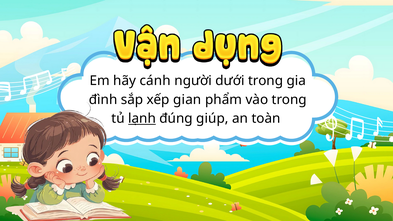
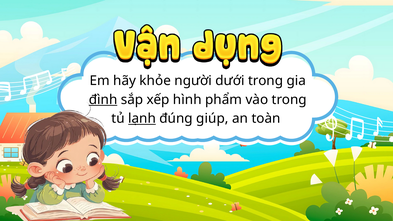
cánh: cánh -> khỏe (155, 81)
đình underline: none -> present (103, 100)
gian: gian -> hình (187, 100)
